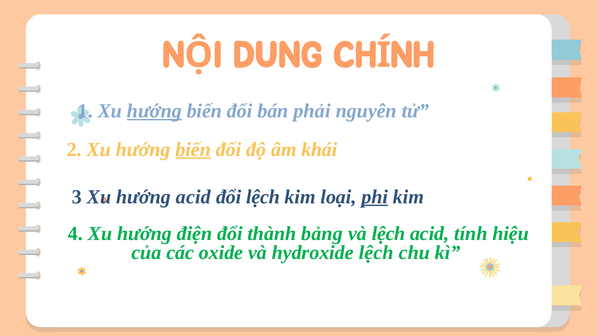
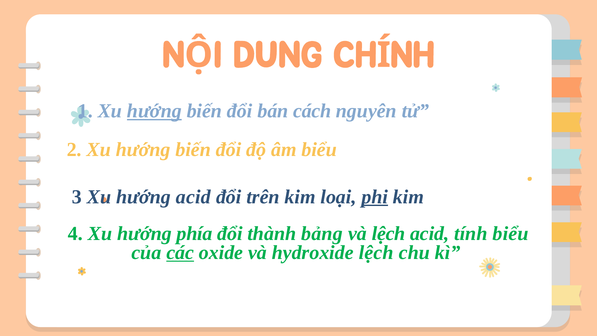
phải: phải -> cách (312, 111)
biến underline: present -> none (193, 149)
âm khái: khái -> biểu (319, 149)
đổi lệch: lệch -> trên (263, 197)
điện: điện -> phía (195, 233)
tính hiệu: hiệu -> biểu (510, 233)
các underline: none -> present (180, 252)
